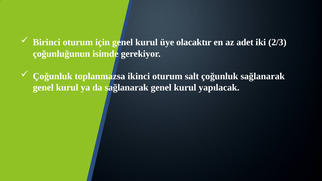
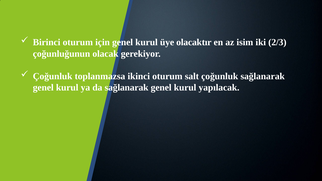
adet: adet -> isim (245, 42)
isimde: isimde -> olacak (105, 54)
